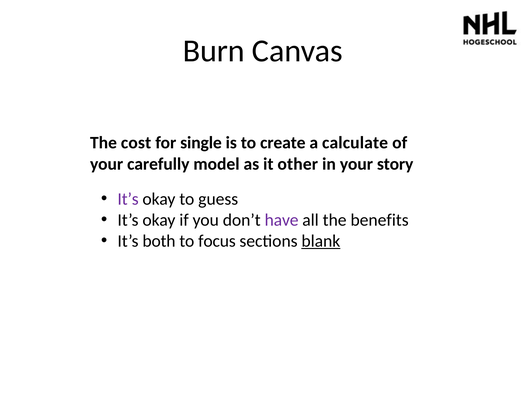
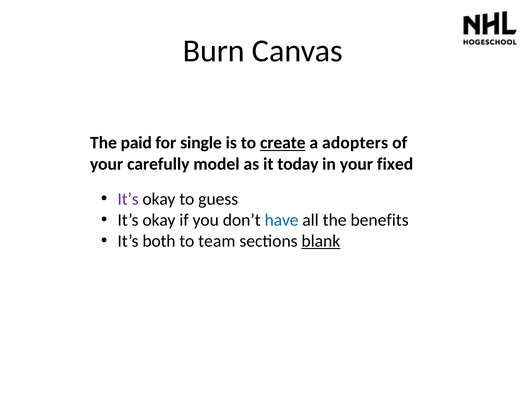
cost: cost -> paid (136, 143)
create underline: none -> present (283, 143)
calculate: calculate -> adopters (355, 143)
other: other -> today (298, 164)
story: story -> fixed (395, 164)
have colour: purple -> blue (282, 220)
focus: focus -> team (217, 241)
